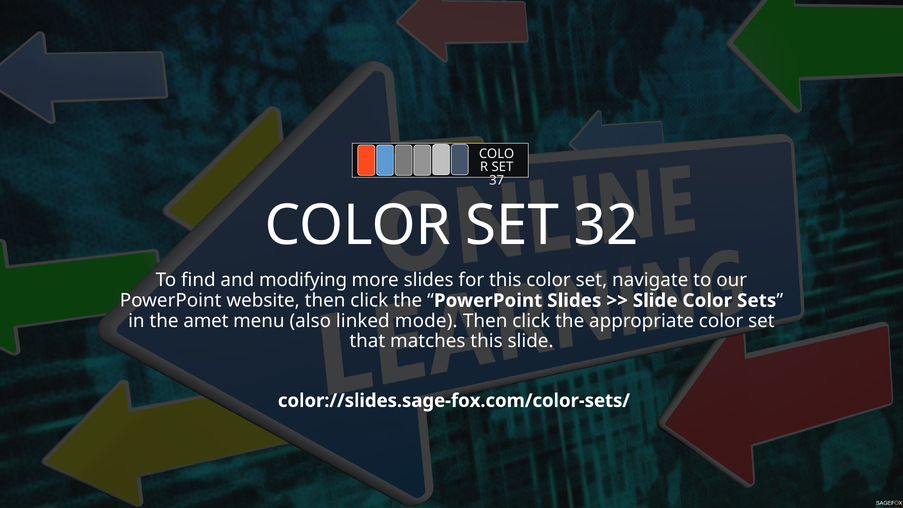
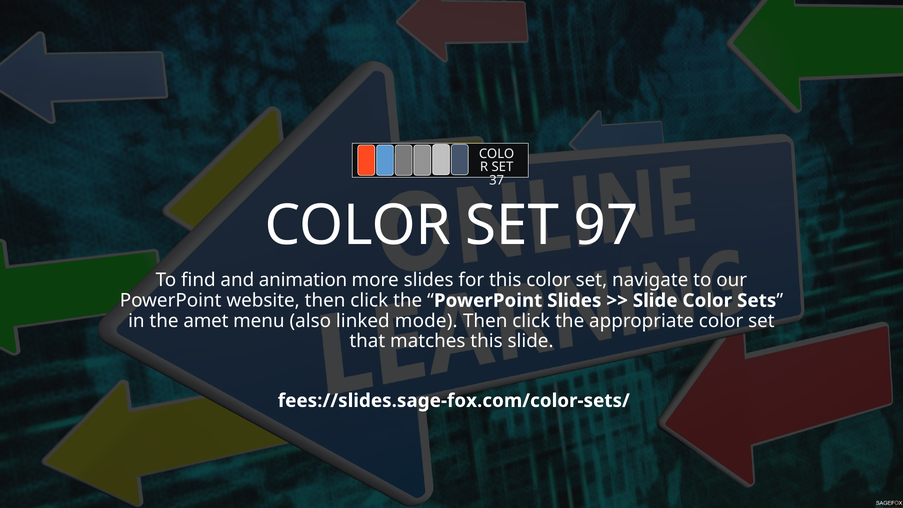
32: 32 -> 97 (606, 226)
modifying: modifying -> animation (303, 280)
color://slides.sage-fox.com/color-sets/: color://slides.sage-fox.com/color-sets/ -> fees://slides.sage-fox.com/color-sets/ (454, 401)
